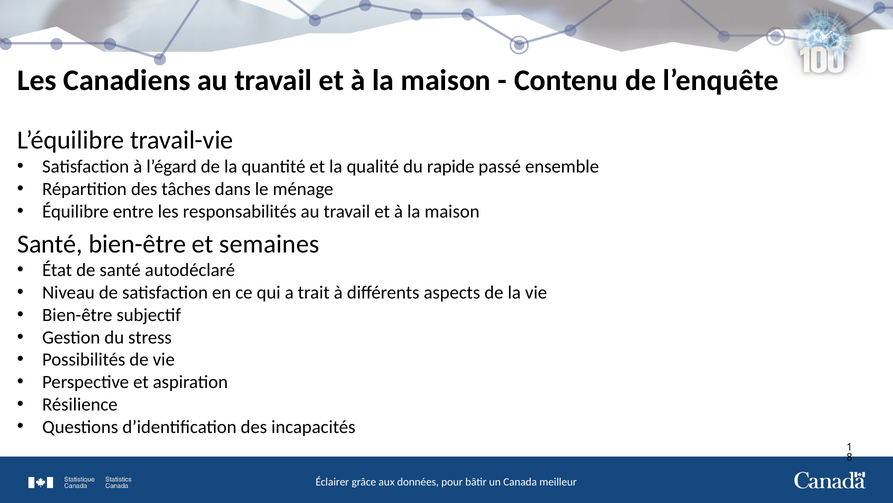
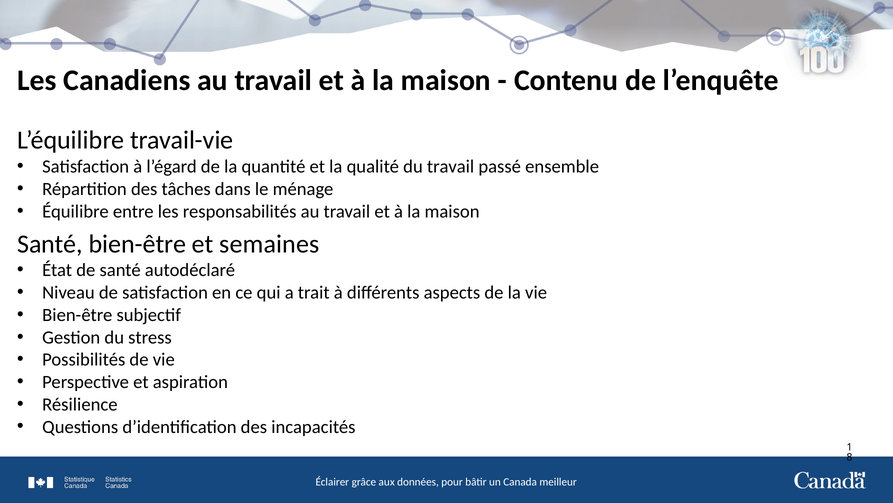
du rapide: rapide -> travail (451, 166)
